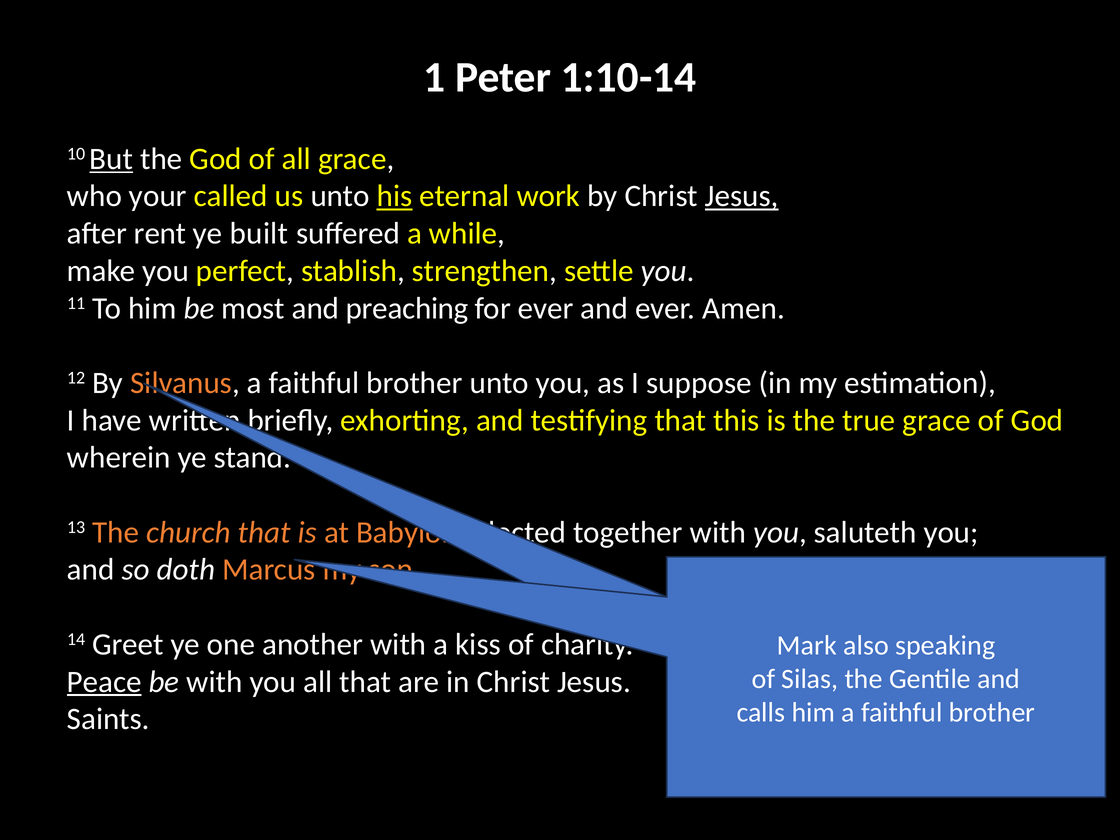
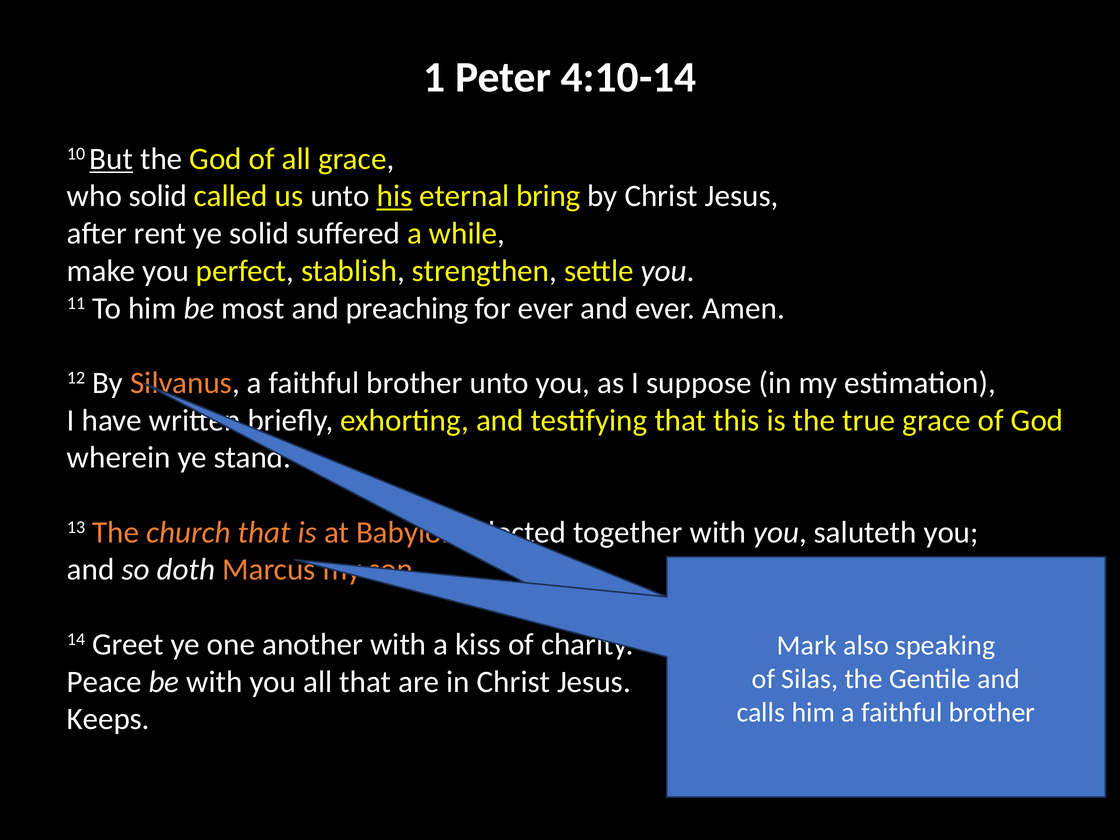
1:10-14: 1:10-14 -> 4:10-14 (629, 78)
who your: your -> solid (158, 196)
work: work -> bring (548, 196)
Jesus underline: present -> none (742, 196)
ye built: built -> solid (259, 234)
Peace underline: present -> none (104, 682)
Saints: Saints -> Keeps (108, 719)
